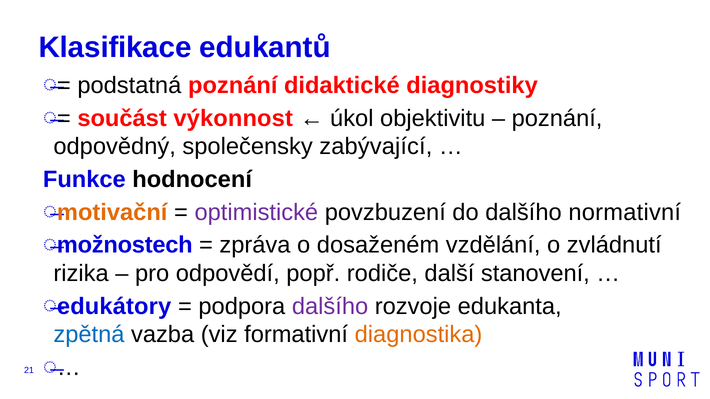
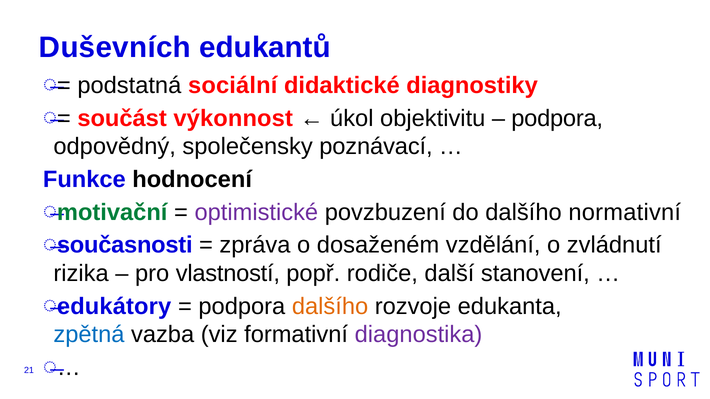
Klasifikace: Klasifikace -> Duševních (115, 47)
podstatná poznání: poznání -> sociální (233, 86)
poznání: poznání -> podpora (557, 118)
zabývající: zabývající -> poznávací (376, 147)
motivační colour: orange -> green (112, 212)
možnostech: možnostech -> současnosti (125, 245)
odpovědí: odpovědí -> vlastností (228, 274)
dalšího colour: purple -> orange (330, 307)
diagnostika colour: orange -> purple (419, 335)
